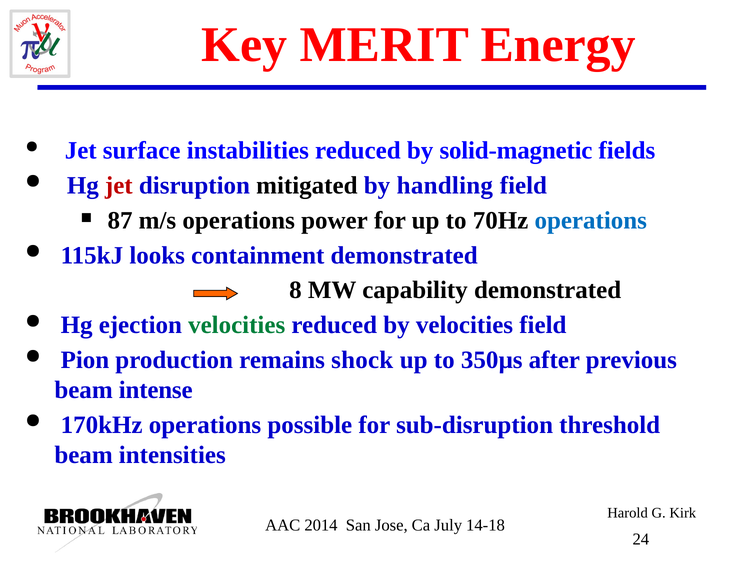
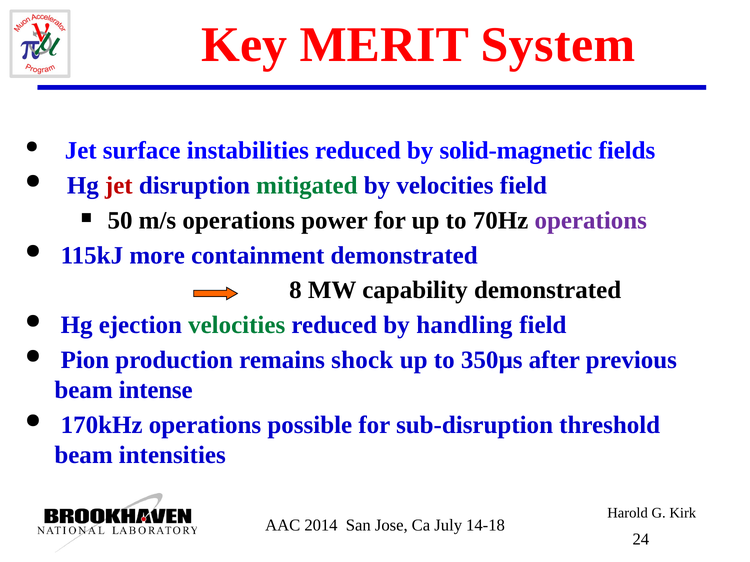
Energy: Energy -> System (558, 45)
mitigated colour: black -> green (307, 186)
by handling: handling -> velocities (445, 186)
87: 87 -> 50 (120, 220)
operations colour: blue -> purple (591, 220)
looks: looks -> more (157, 255)
by velocities: velocities -> handling (464, 325)
